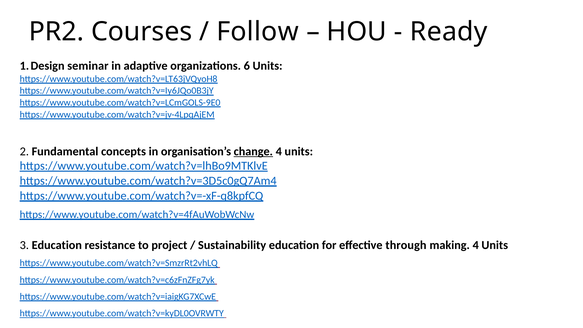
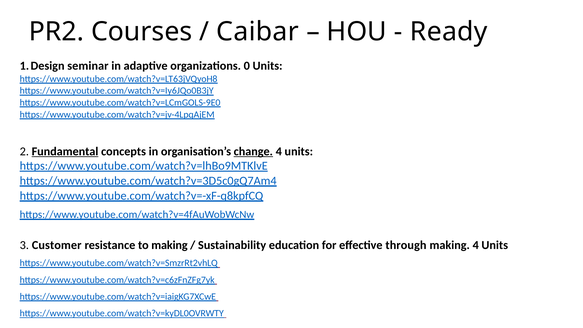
Follow: Follow -> Caibar (258, 32)
6: 6 -> 0 (247, 66)
Fundamental underline: none -> present (65, 151)
3 Education: Education -> Customer (57, 245)
to project: project -> making (169, 245)
